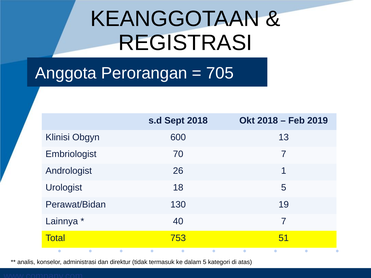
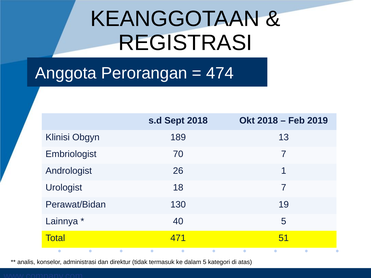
705: 705 -> 474 (220, 73)
600: 600 -> 189 (178, 137)
18 5: 5 -> 7 (284, 188)
40 7: 7 -> 5 (284, 221)
753: 753 -> 471 (178, 238)
